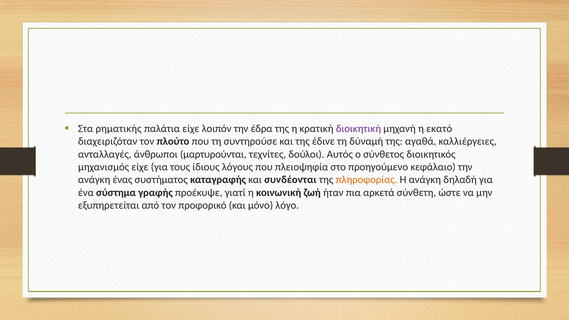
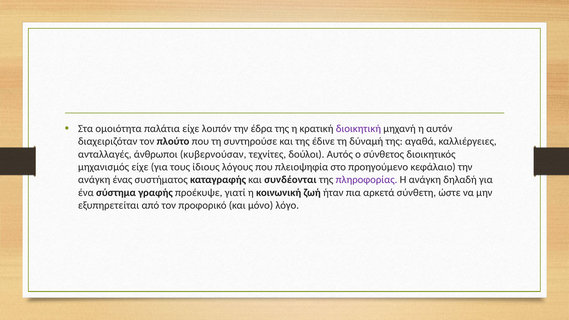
ρηματικής: ρηματικής -> ομοιότητα (119, 129)
εκατό: εκατό -> αυτόν (439, 129)
μαρτυρούνται: μαρτυρούνται -> κυβερνούσαν (213, 154)
πληροφορίας colour: orange -> purple (367, 180)
